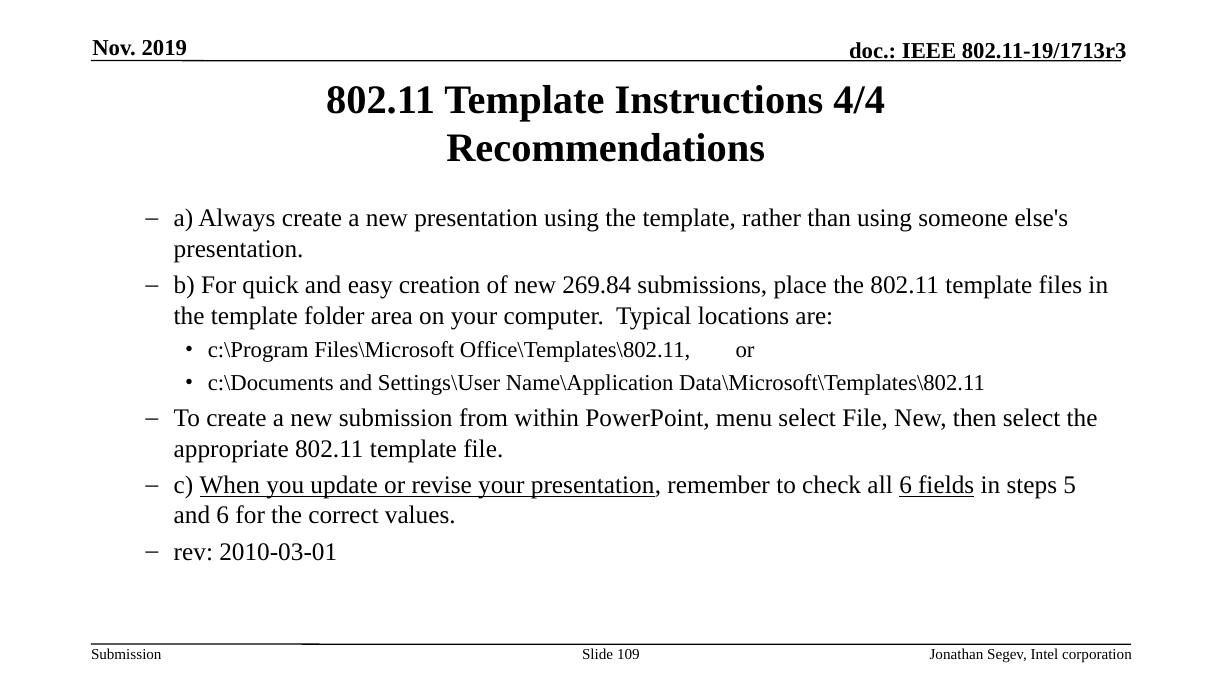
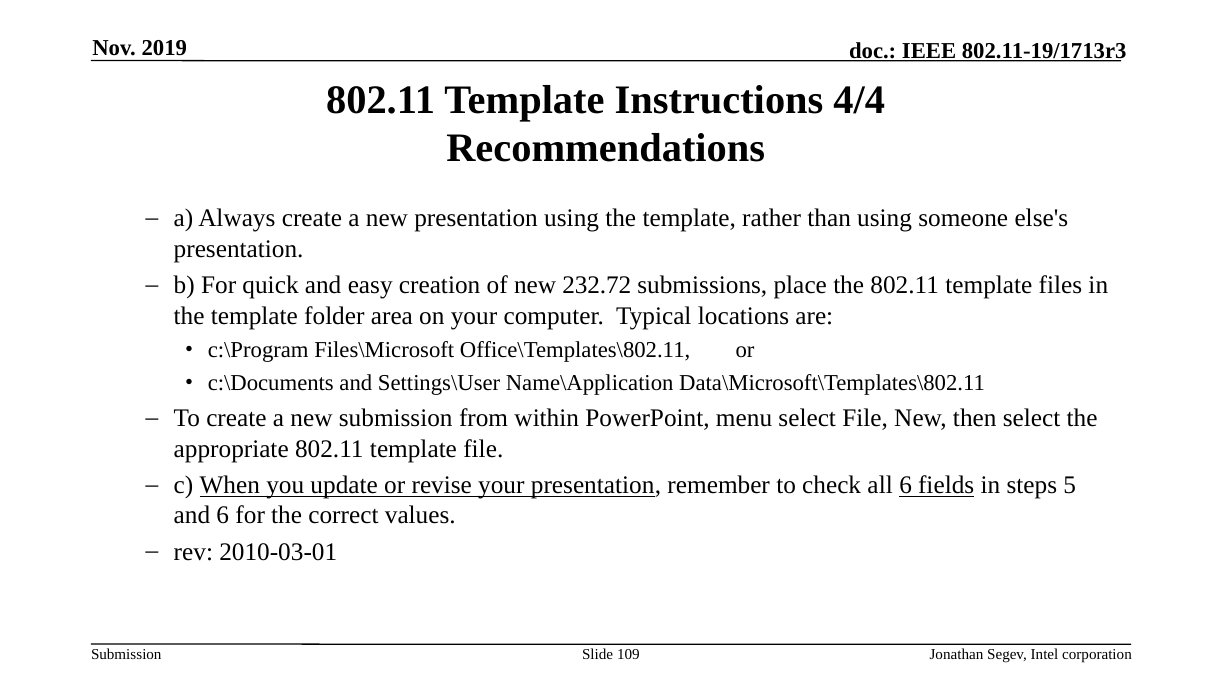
269.84: 269.84 -> 232.72 (597, 285)
